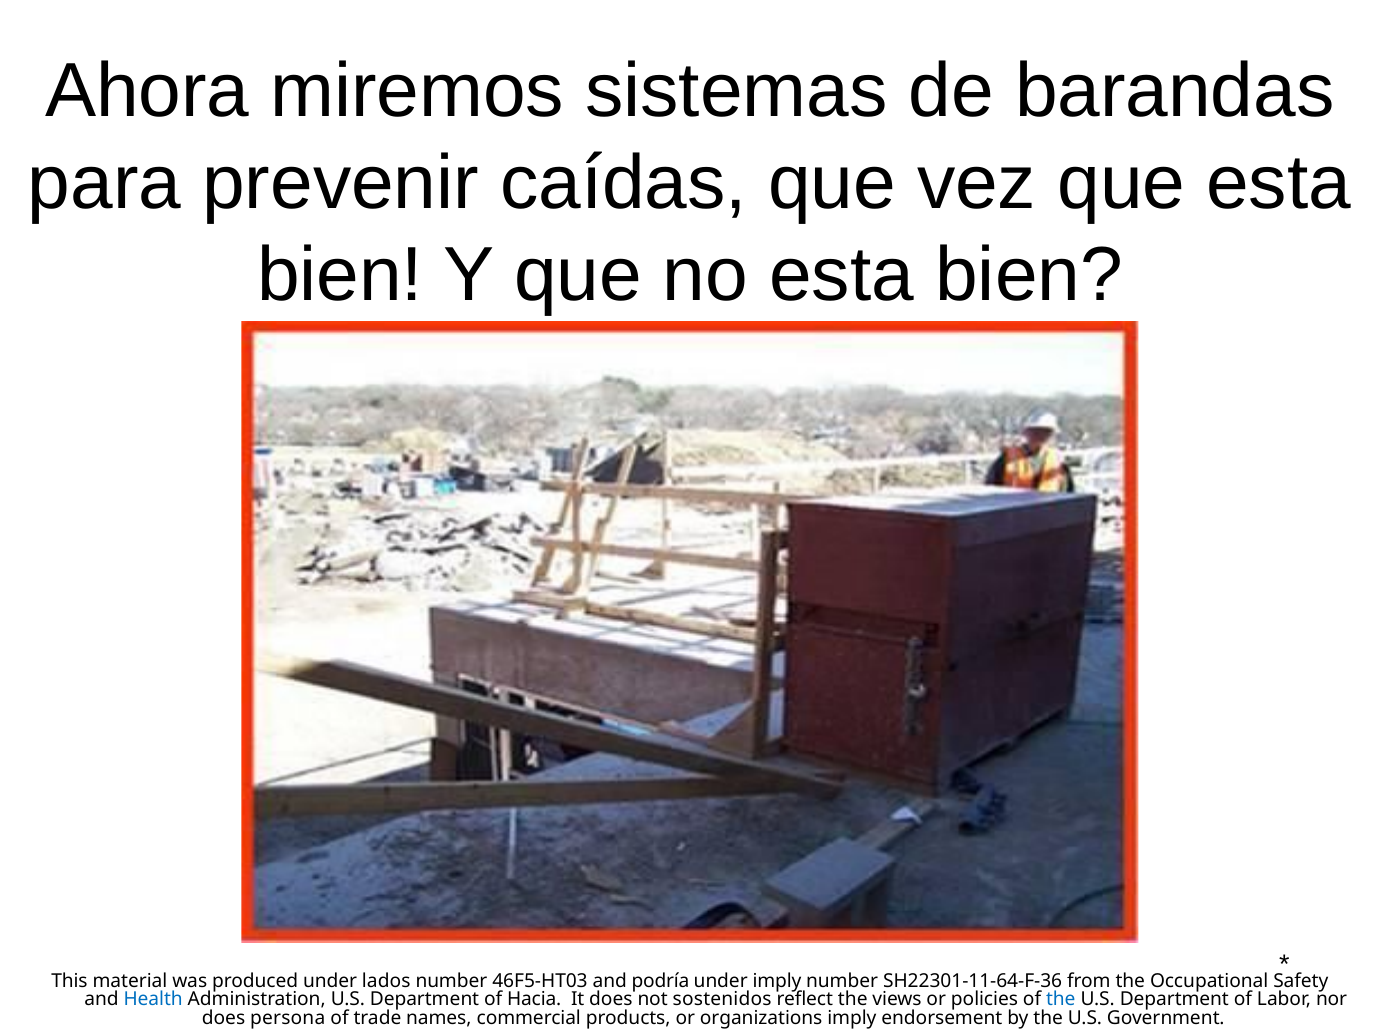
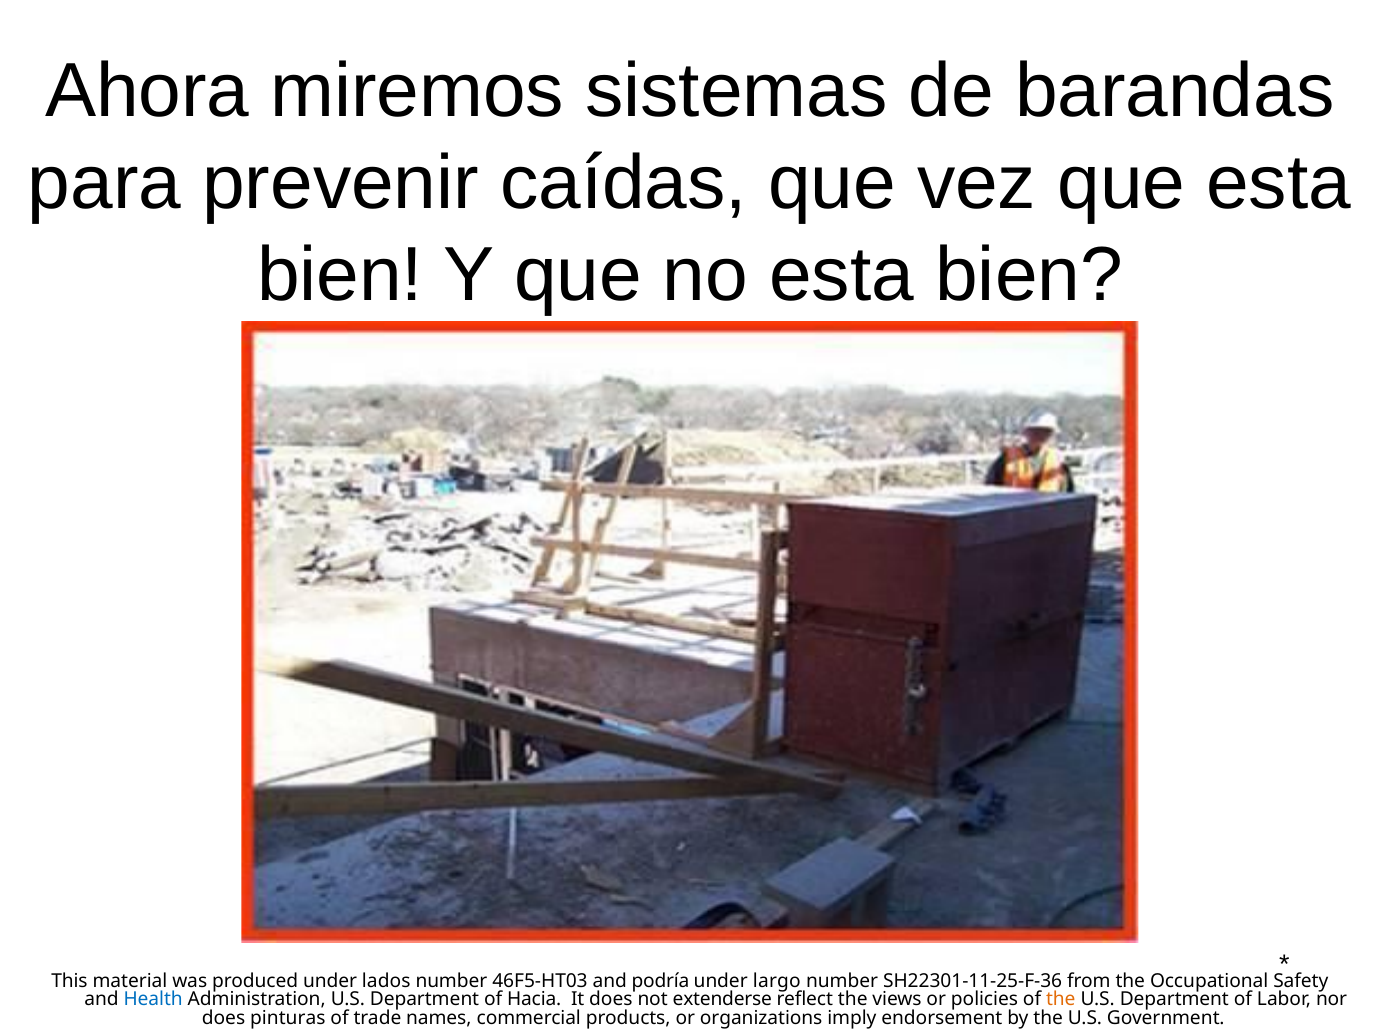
under imply: imply -> largo (777, 981)
SH22301-11-64-F-36: SH22301-11-64-F-36 -> SH22301-11-25-F-36 (973, 981)
sostenidos: sostenidos -> extenderse (722, 1000)
the colour: blue -> orange (1061, 1000)
persona: persona -> pinturas (288, 1018)
